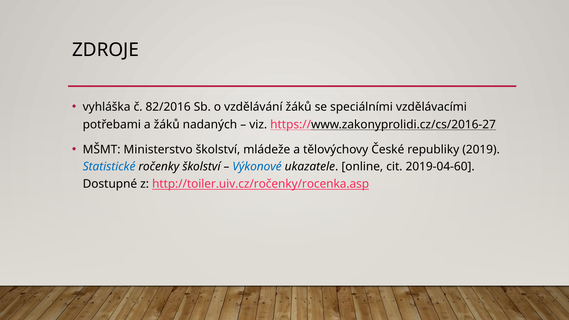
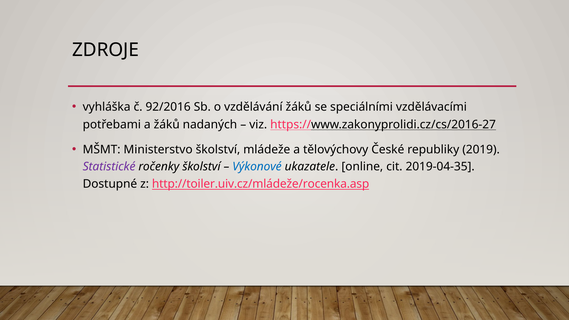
82/2016: 82/2016 -> 92/2016 (168, 107)
Statistické colour: blue -> purple (109, 167)
2019-04-60: 2019-04-60 -> 2019-04-35 (440, 167)
http://toiler.uiv.cz/ročenky/rocenka.asp: http://toiler.uiv.cz/ročenky/rocenka.asp -> http://toiler.uiv.cz/mládeže/rocenka.asp (261, 184)
